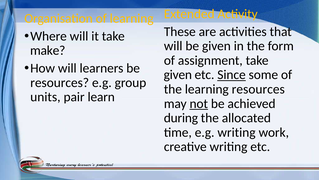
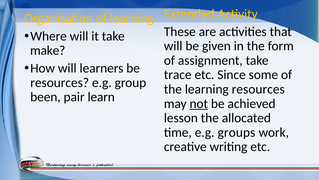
given: given -> trace (178, 75)
Since underline: present -> none (232, 75)
units: units -> been (45, 97)
during: during -> lesson (181, 118)
e.g writing: writing -> groups (236, 132)
